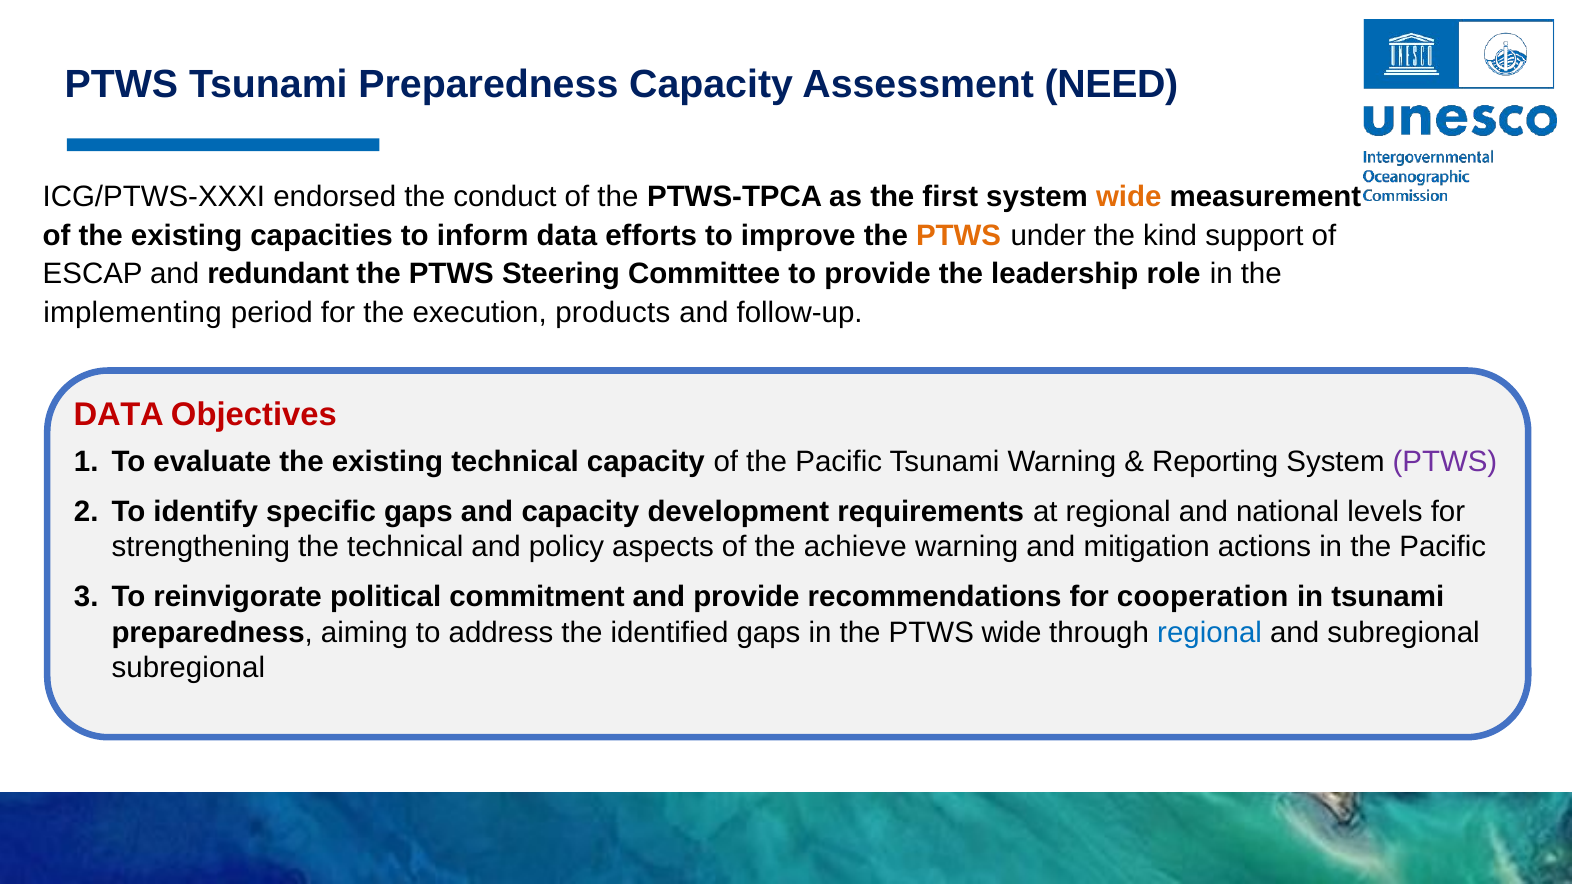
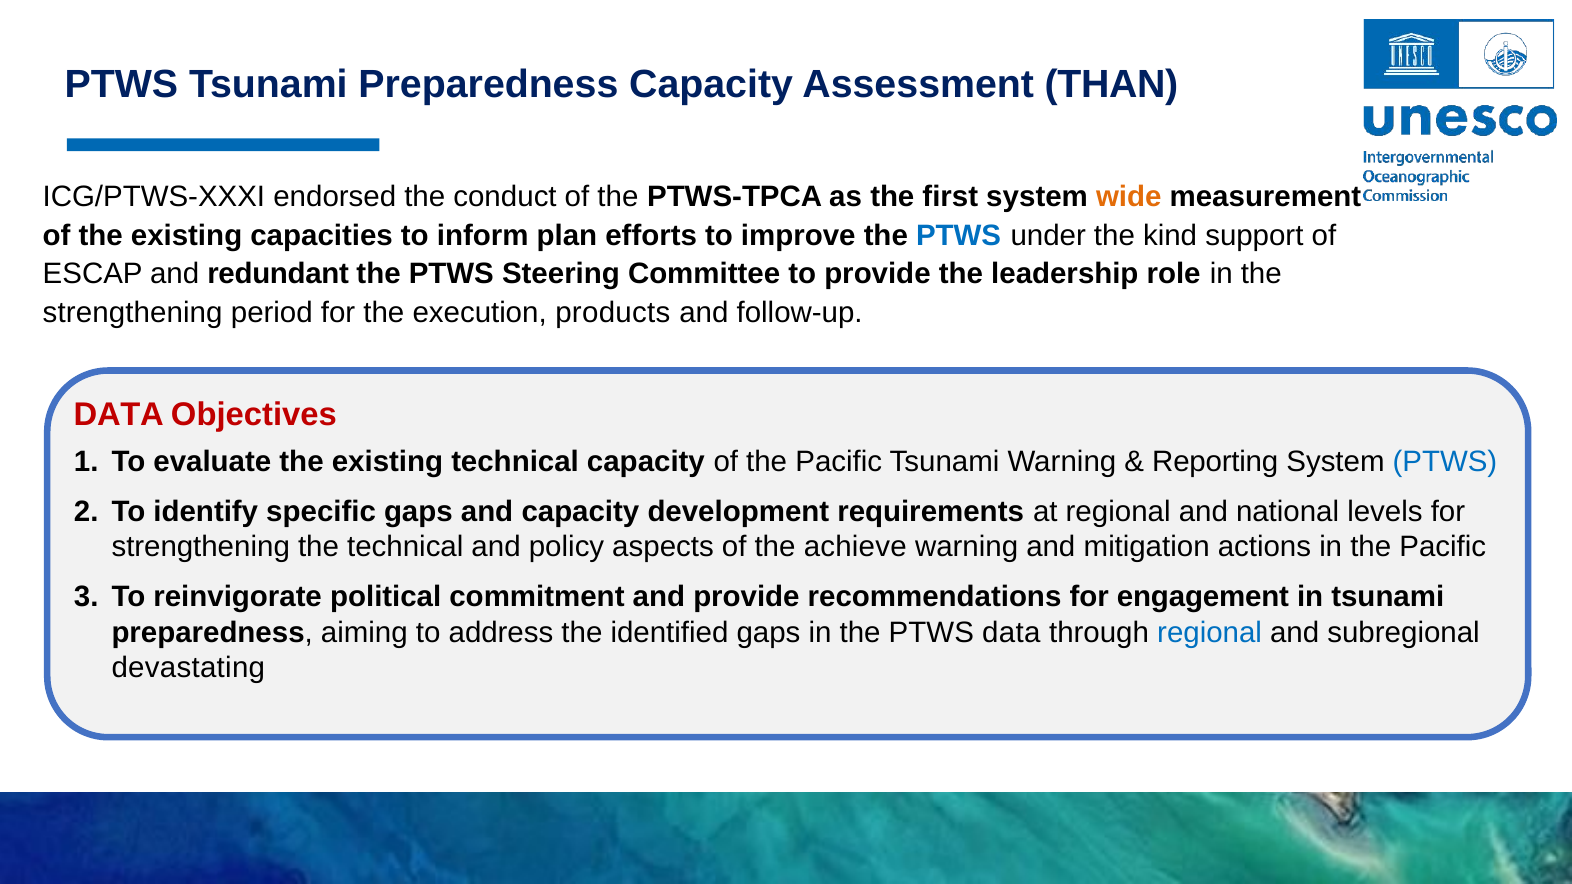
NEED: NEED -> THAN (1111, 85)
inform data: data -> plan (567, 235)
PTWS colour: orange -> blue (959, 235)
implementing: implementing -> strengthening (133, 313)
PTWS colour: purple -> blue (1445, 462)
cooperation: cooperation -> engagement (1203, 597)
PTWS wide: wide -> data (1011, 633)
subregional: subregional -> devastating (188, 668)
